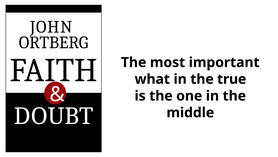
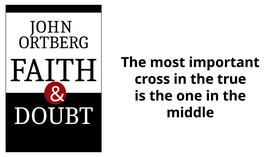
what: what -> cross (152, 79)
